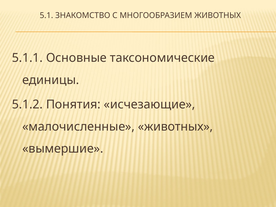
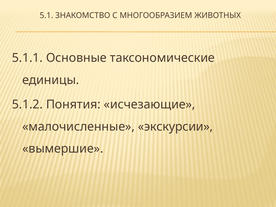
малочисленные животных: животных -> экскурсии (175, 127)
